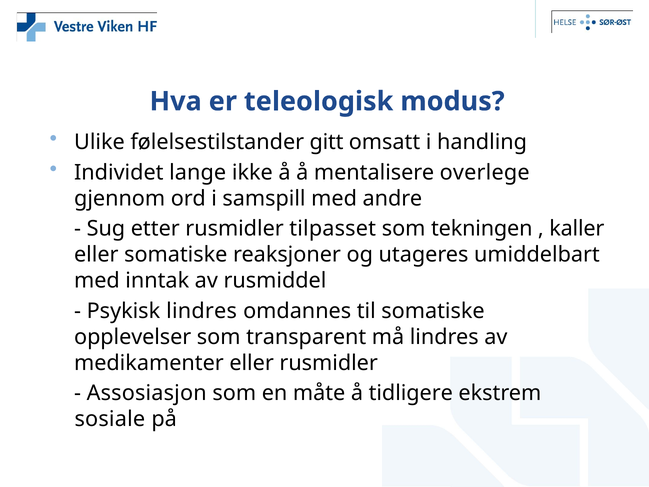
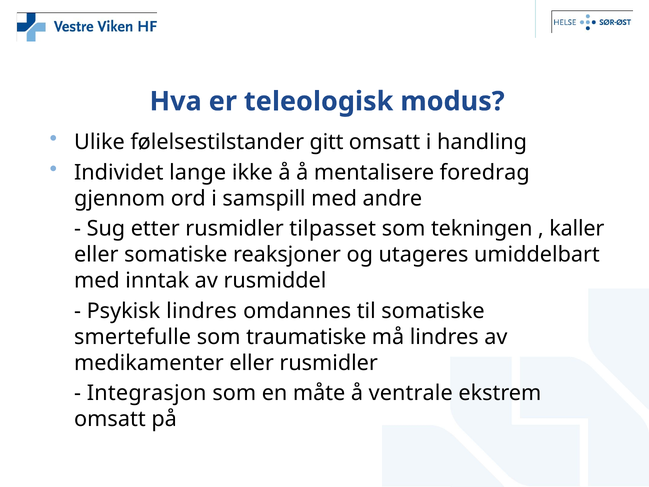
overlege: overlege -> foredrag (485, 172)
opplevelser: opplevelser -> smertefulle (133, 337)
transparent: transparent -> traumatiske (306, 337)
Assosiasjon: Assosiasjon -> Integrasjon (147, 393)
tidligere: tidligere -> ventrale (411, 393)
sosiale: sosiale -> omsatt (110, 419)
